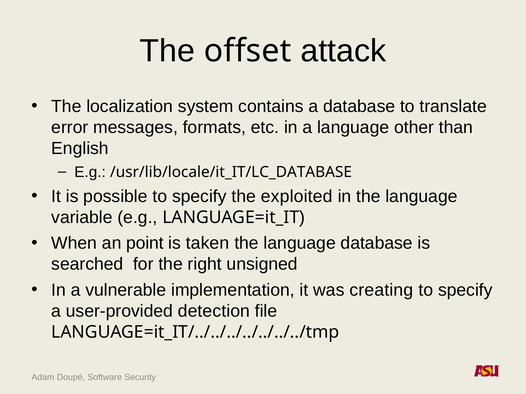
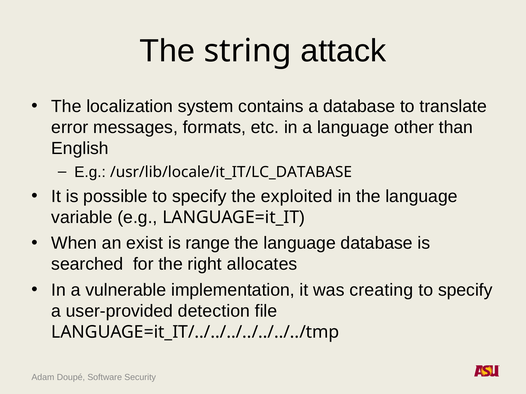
offset: offset -> string (248, 51)
point: point -> exist (145, 244)
taken: taken -> range (208, 244)
unsigned: unsigned -> allocates (262, 265)
